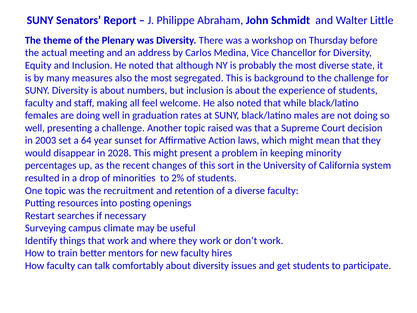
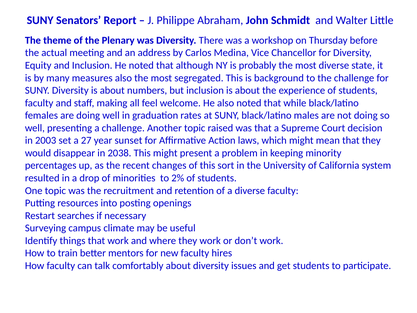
64: 64 -> 27 (86, 140)
2028: 2028 -> 2038 (120, 153)
